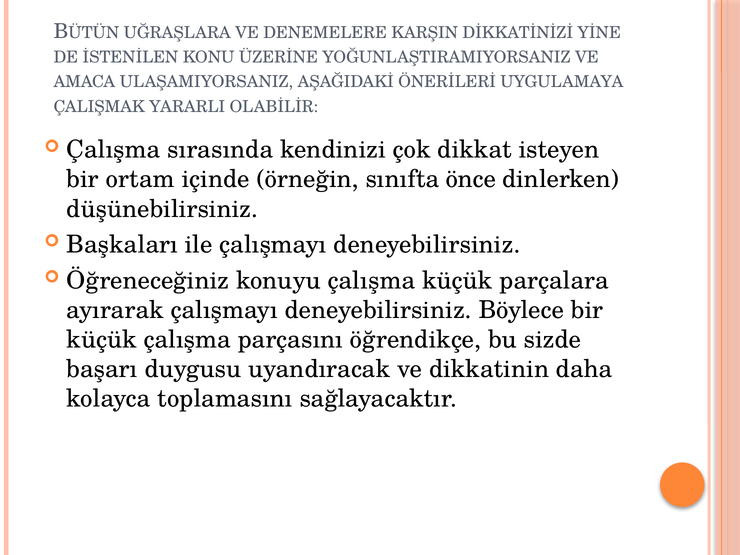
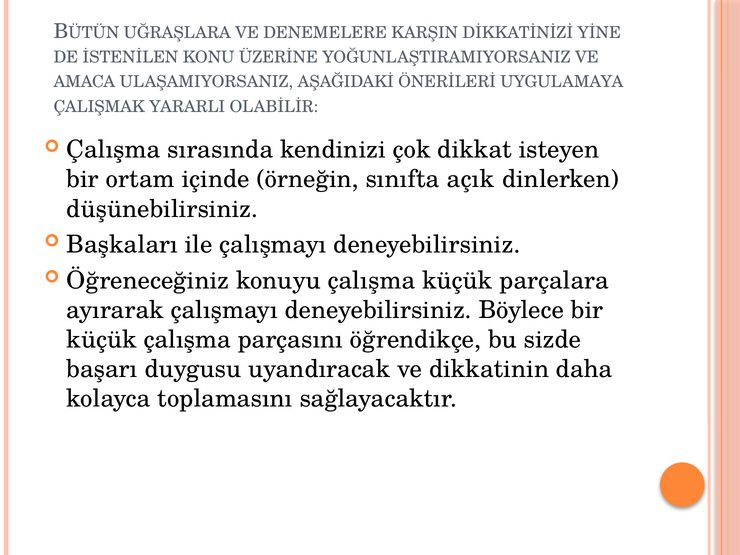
önce: önce -> açık (471, 179)
